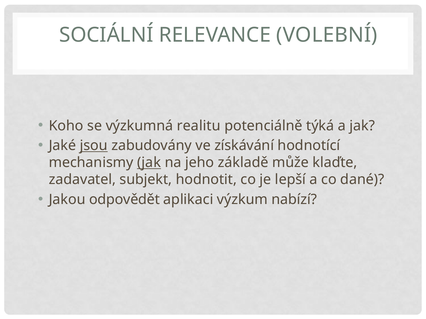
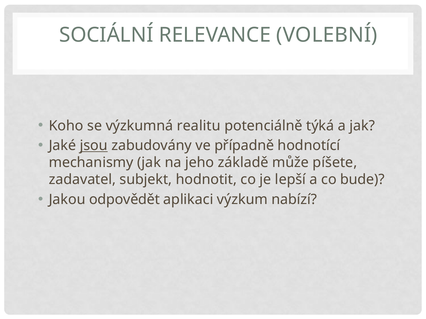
získávání: získávání -> případně (244, 146)
jak underline: present -> none (149, 163)
klaďte: klaďte -> píšete (335, 163)
dané: dané -> bude (362, 180)
